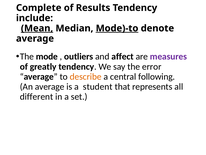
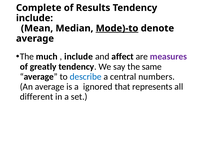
Mean underline: present -> none (37, 28)
mode: mode -> much (47, 56)
outliers: outliers -> include (79, 56)
error: error -> same (152, 66)
describe colour: orange -> blue (86, 76)
following: following -> numbers (157, 76)
student: student -> ignored (98, 86)
